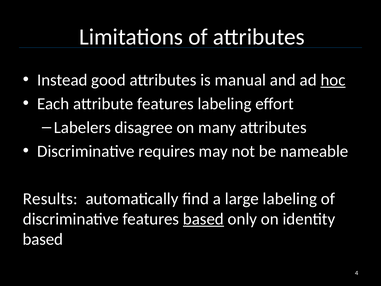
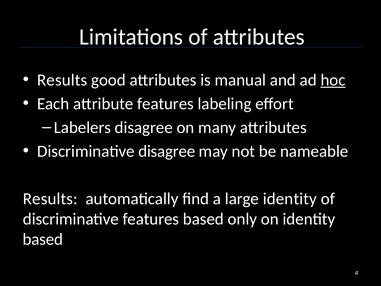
Instead: Instead -> Results (62, 80)
Discriminative requires: requires -> disagree (167, 151)
large labeling: labeling -> identity (290, 199)
based underline: present -> none (203, 219)
